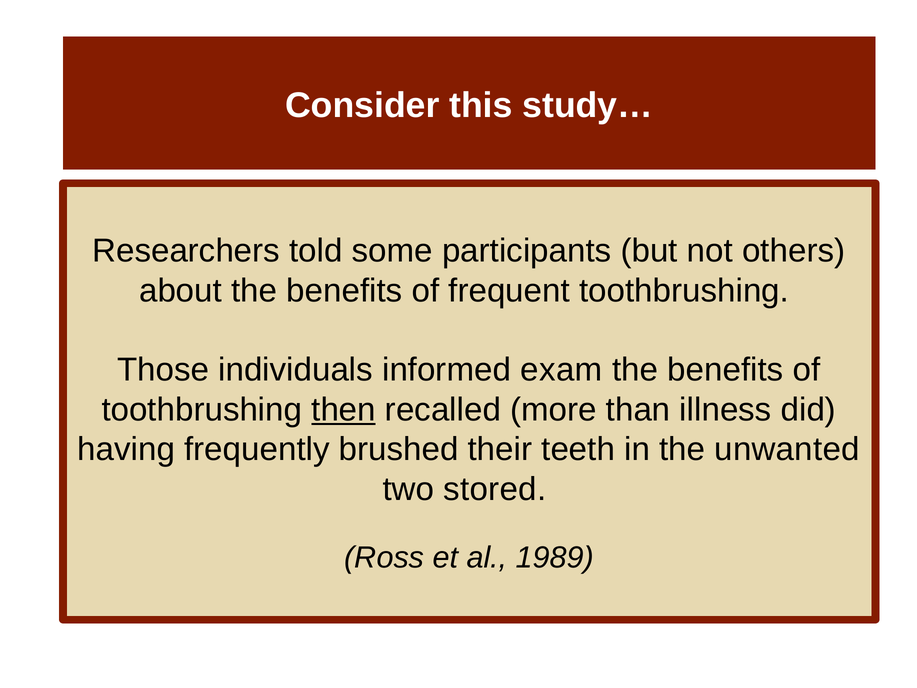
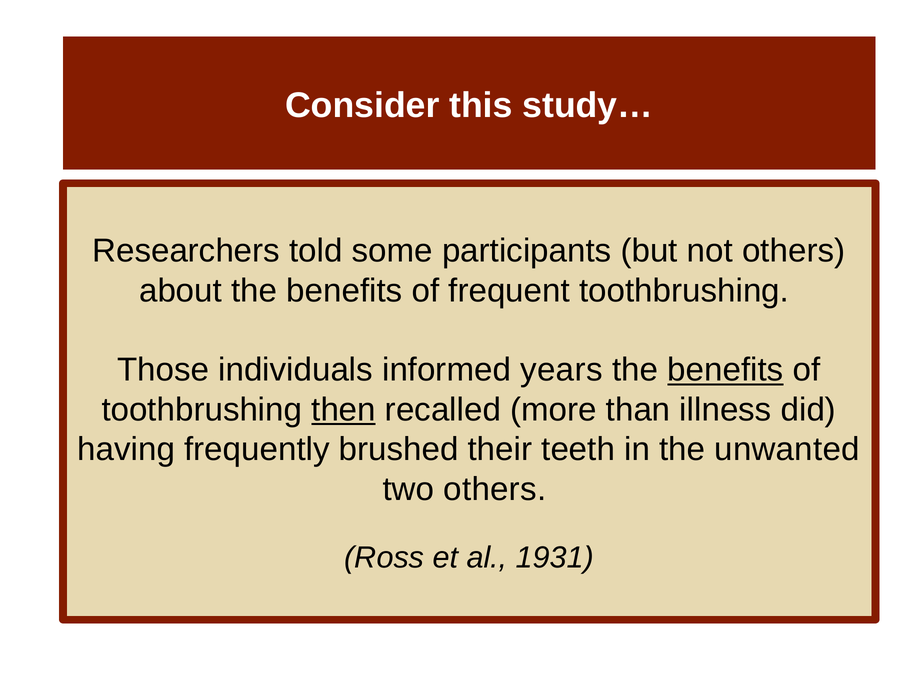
exam: exam -> years (561, 370)
benefits underline: none -> present (725, 370)
two stored: stored -> others (495, 489)
1989: 1989 -> 1931 (555, 558)
